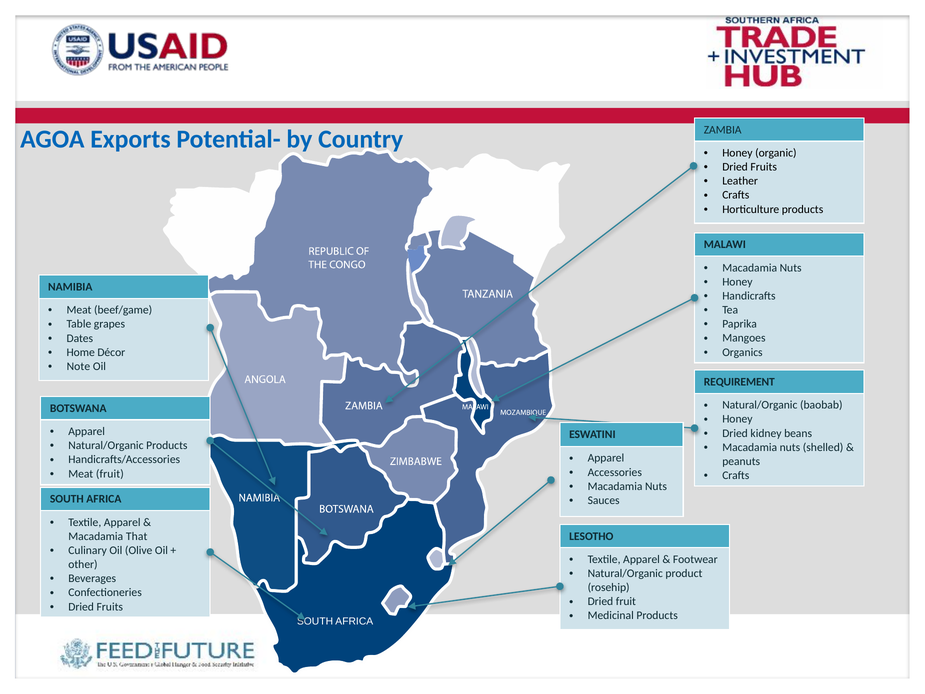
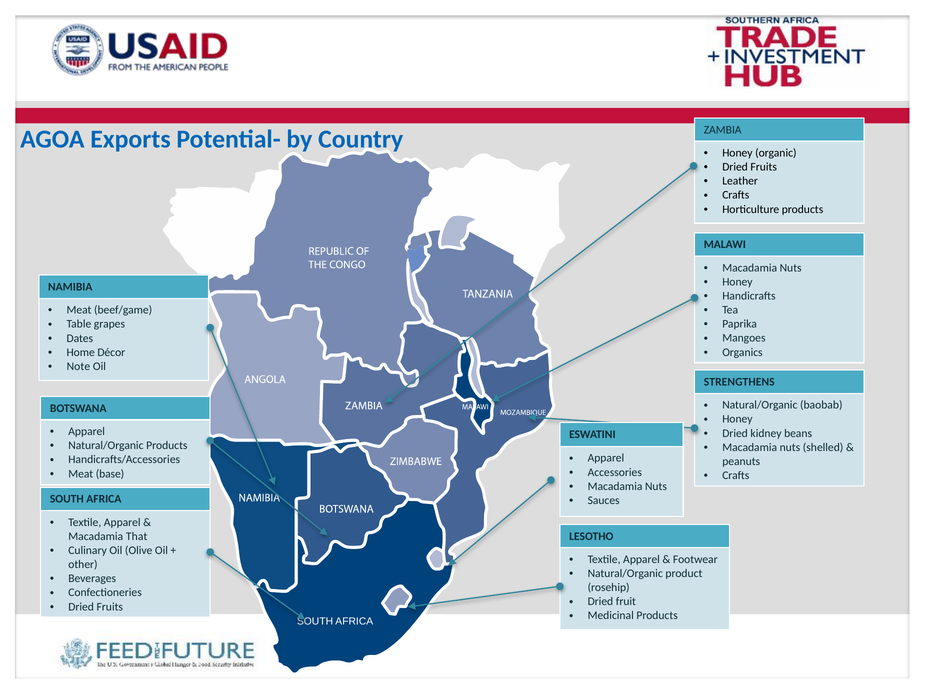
REQUIREMENT: REQUIREMENT -> STRENGTHENS (739, 382)
Meat fruit: fruit -> base (110, 474)
